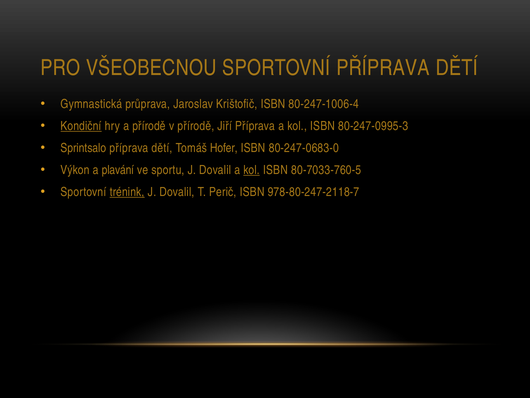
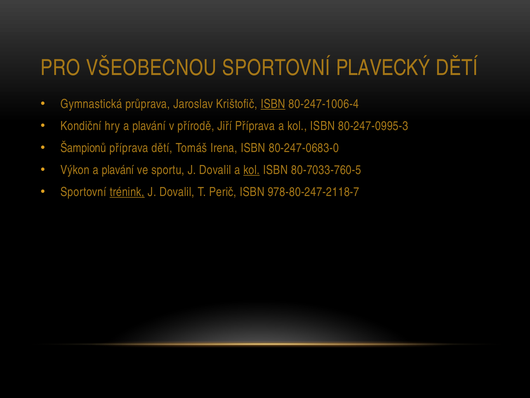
SPORTOVNÍ PŘÍPRAVA: PŘÍPRAVA -> PLAVECKÝ (383, 68)
ISBN underline: none -> present (273, 104)
Kondiční underline: present -> none (81, 126)
hry a přírodě: přírodě -> plavání (149, 126)
Sprintsalo: Sprintsalo -> Šampionů (83, 148)
Hofer: Hofer -> Irena (224, 148)
